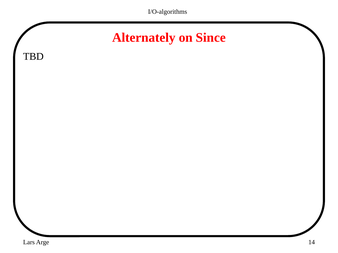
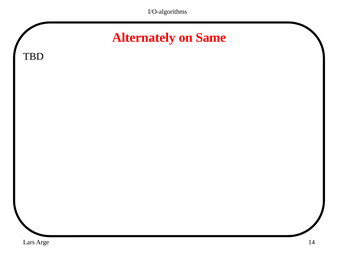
Since: Since -> Same (211, 38)
